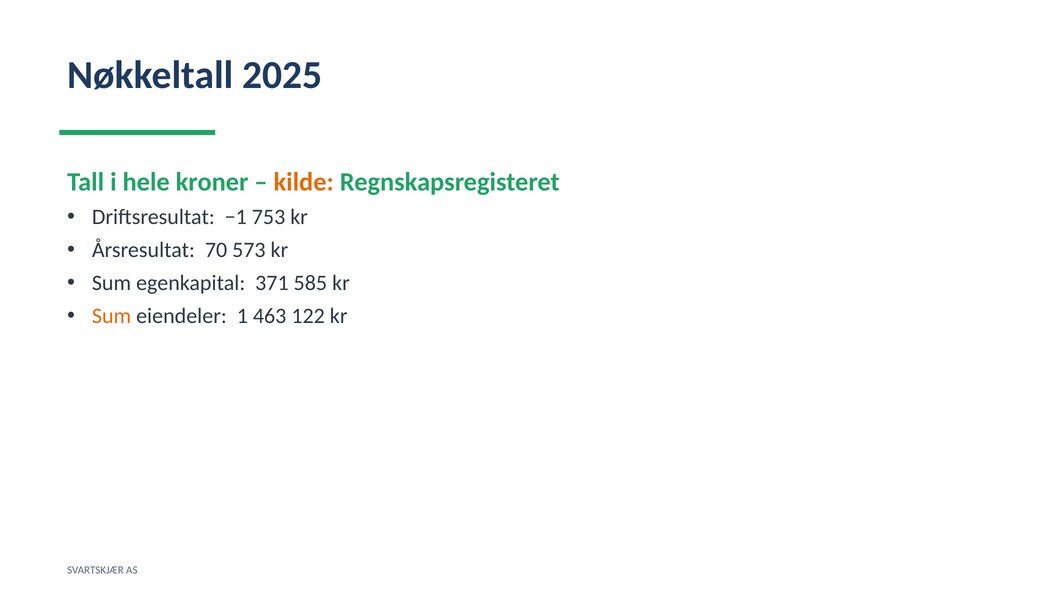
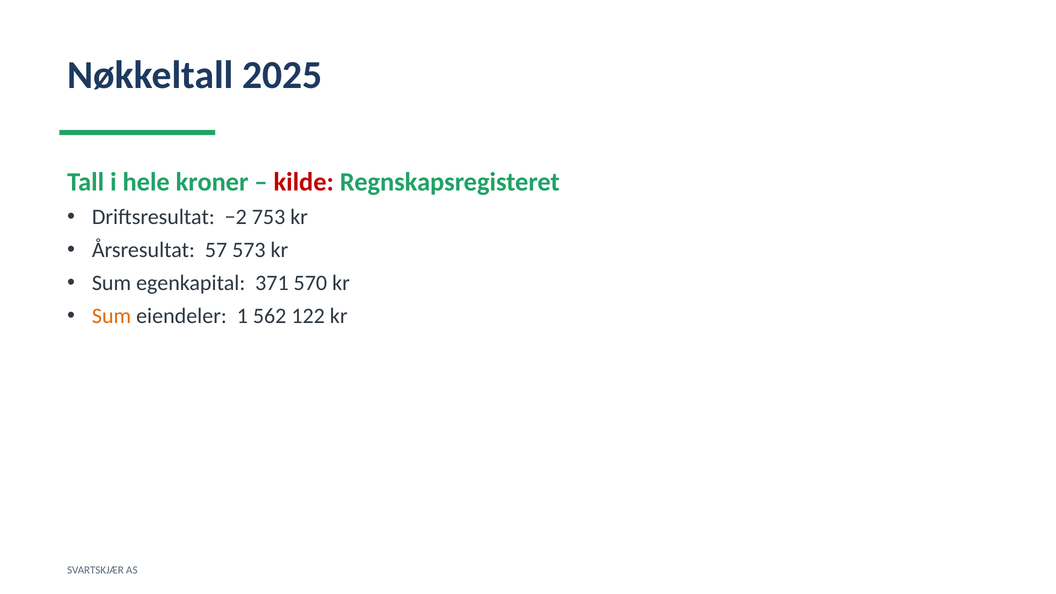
kilde colour: orange -> red (304, 182)
−1: −1 -> −2 (236, 217)
70: 70 -> 57 (216, 250)
585: 585 -> 570 (310, 283)
463: 463 -> 562 (270, 316)
